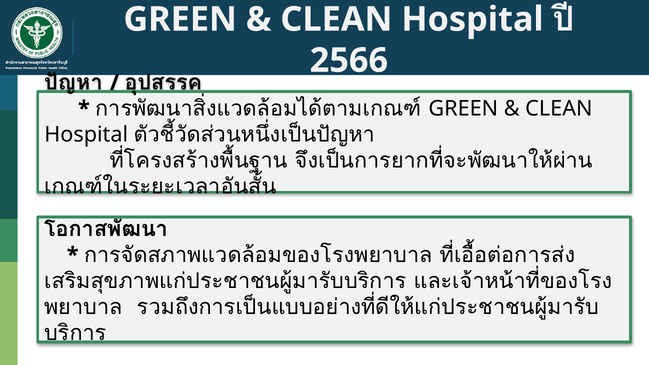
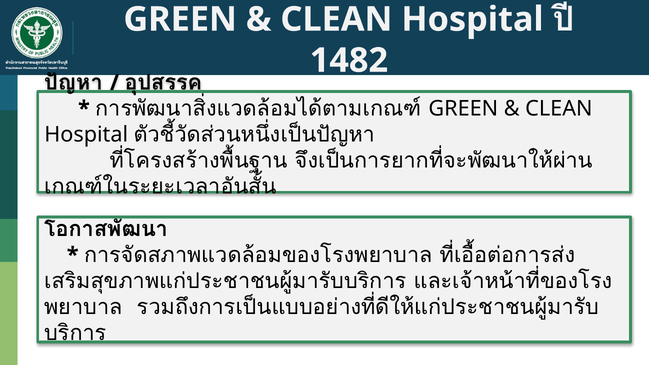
2566: 2566 -> 1482 (349, 61)
